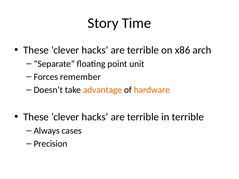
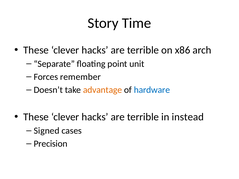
hardware colour: orange -> blue (152, 90)
in terrible: terrible -> instead (188, 117)
Always: Always -> Signed (47, 131)
